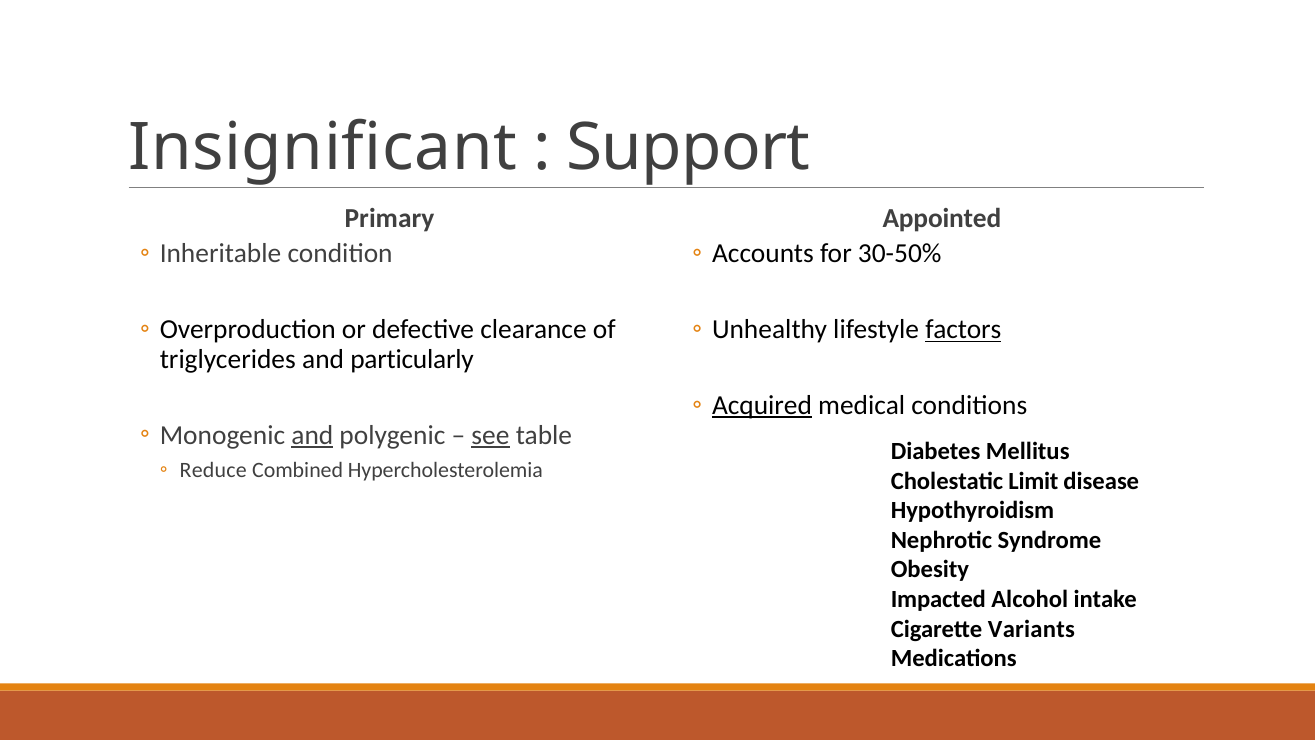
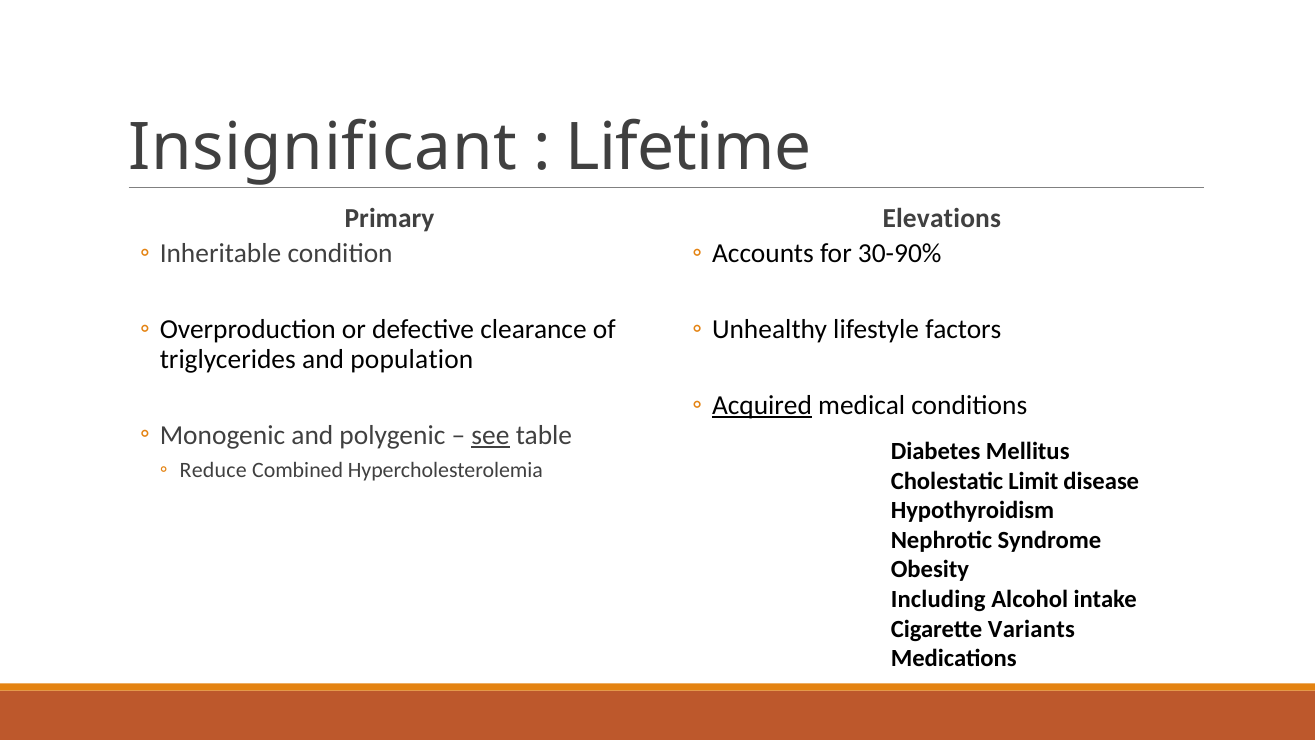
Support: Support -> Lifetime (688, 147)
Appointed: Appointed -> Elevations (942, 219)
30-50%: 30-50% -> 30-90% (900, 254)
factors underline: present -> none (963, 330)
particularly: particularly -> population (412, 359)
and underline: present -> none (312, 435)
Impacted: Impacted -> Including (938, 599)
